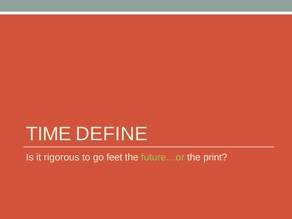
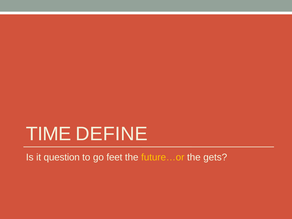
rigorous: rigorous -> question (62, 157)
future…or colour: light green -> yellow (163, 157)
print: print -> gets (215, 157)
